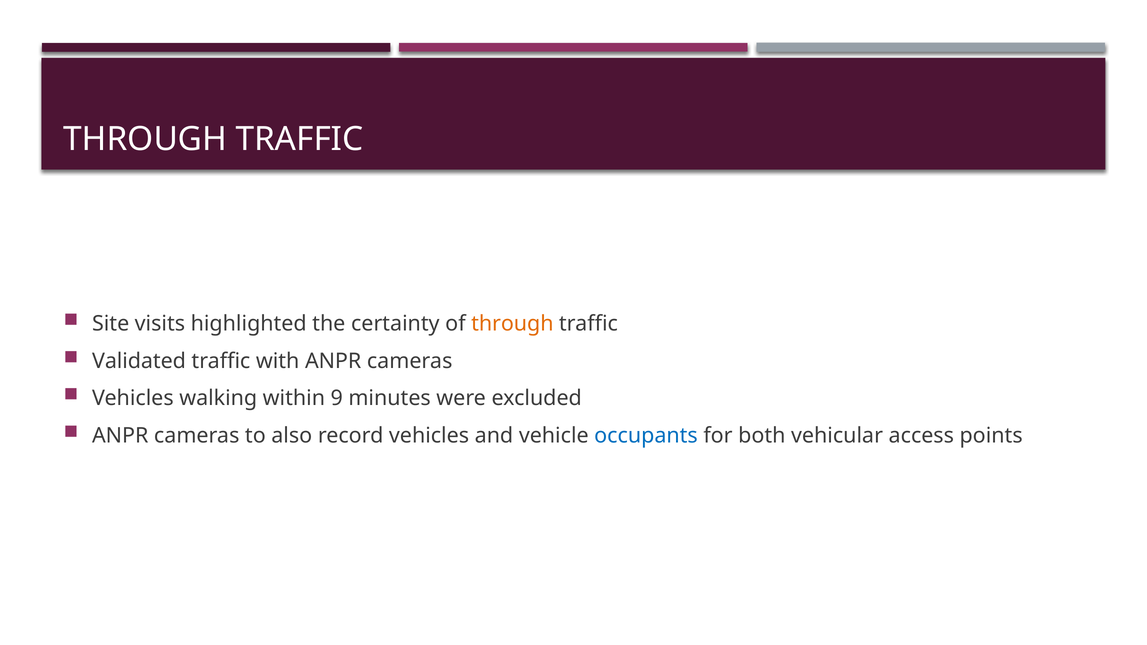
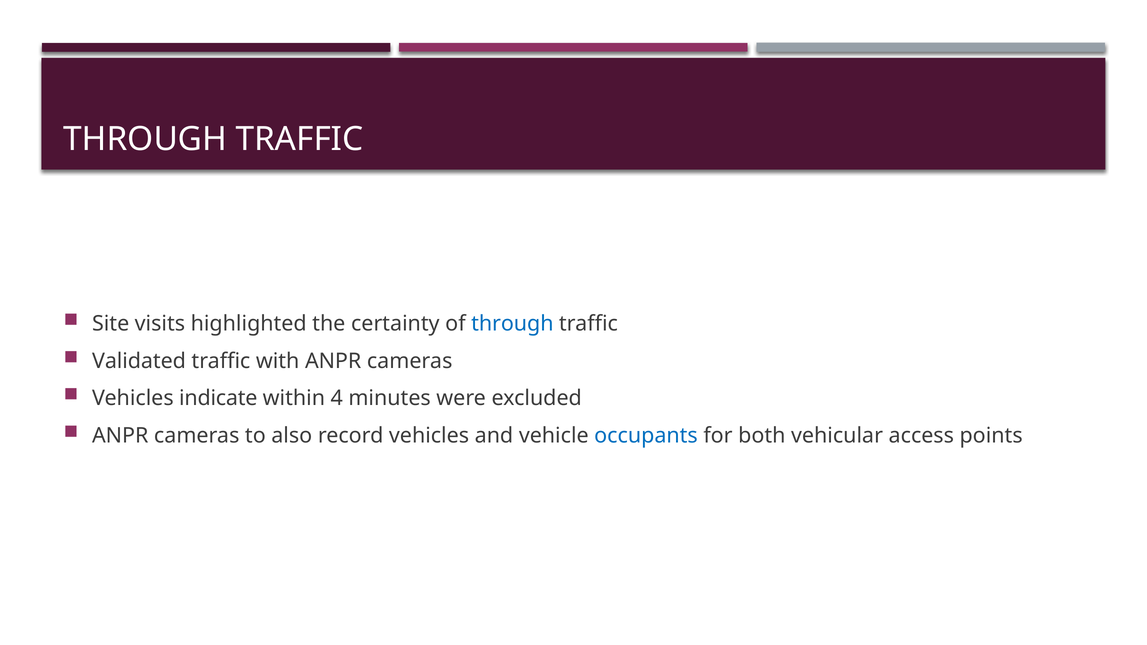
through colour: orange -> blue (512, 324)
walking: walking -> indicate (218, 398)
9: 9 -> 4 (337, 398)
